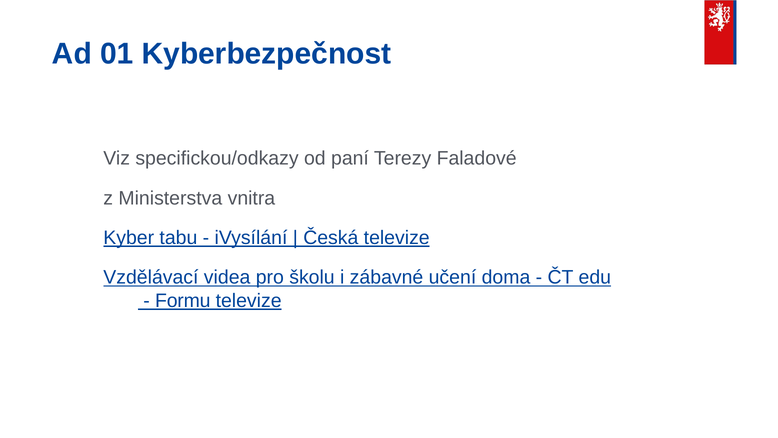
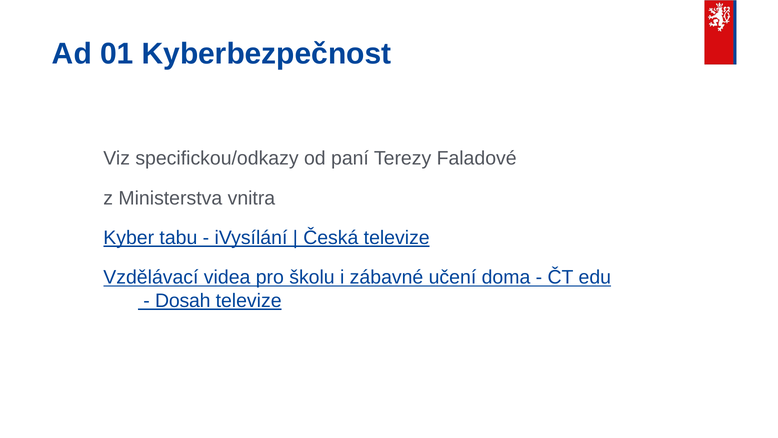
Formu: Formu -> Dosah (183, 300)
